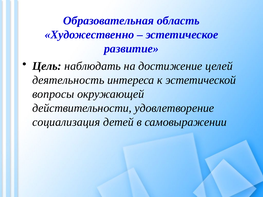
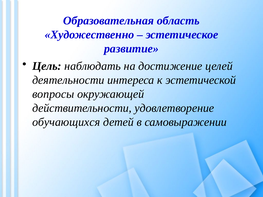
деятельность: деятельность -> деятельности (68, 80)
социализация: социализация -> обучающихся (66, 122)
